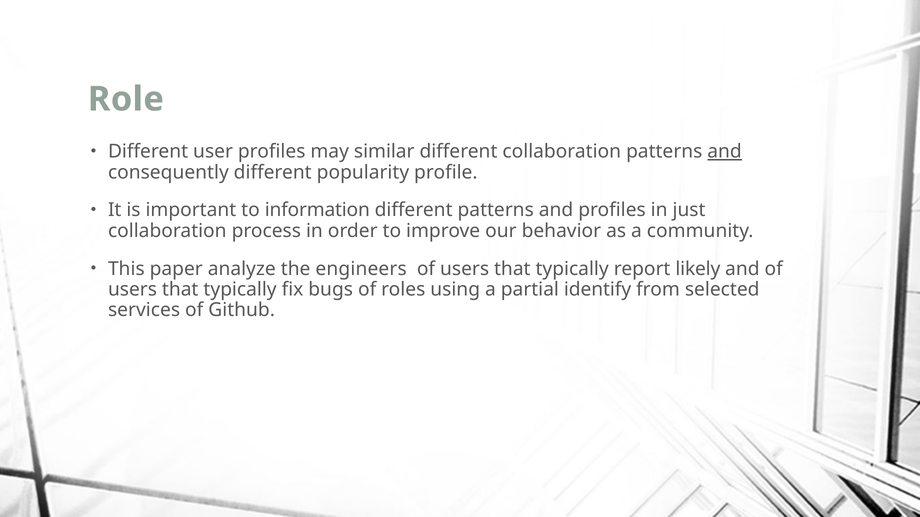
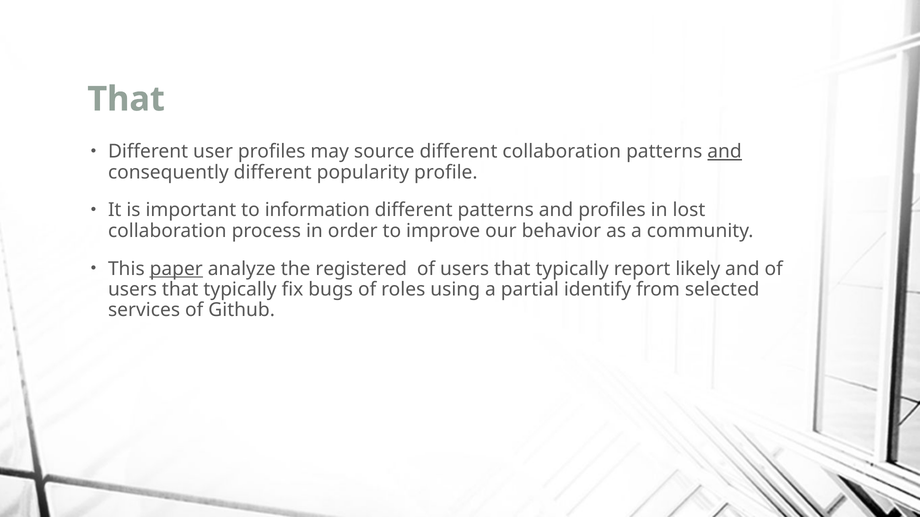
Role: Role -> That (126, 99)
similar: similar -> source (384, 152)
just: just -> lost (689, 210)
paper underline: none -> present (176, 269)
engineers: engineers -> registered (361, 269)
